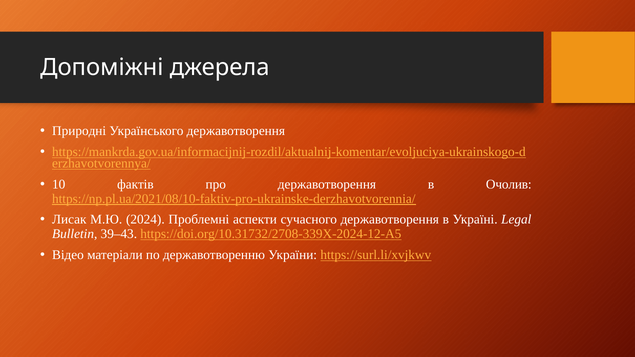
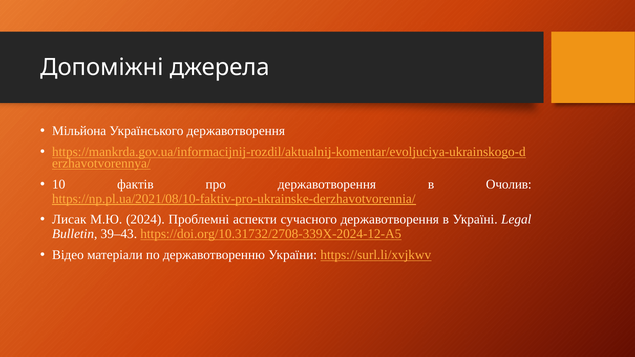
Природні: Природні -> Мільйона (79, 131)
